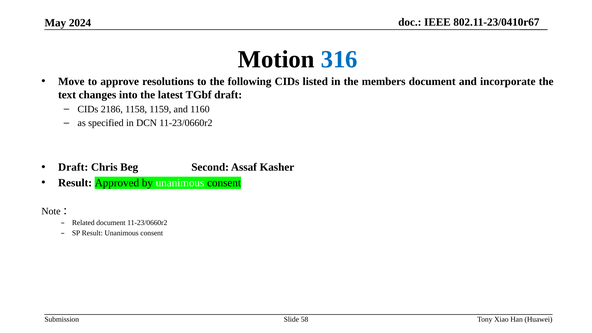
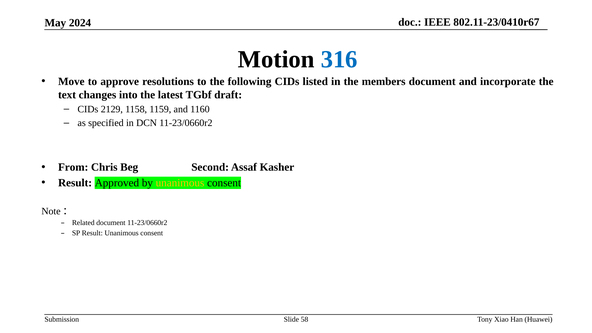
2186: 2186 -> 2129 (112, 109)
Draft: Draft -> From (73, 167)
unanimous colour: white -> yellow (180, 183)
